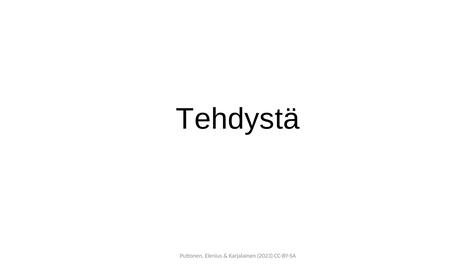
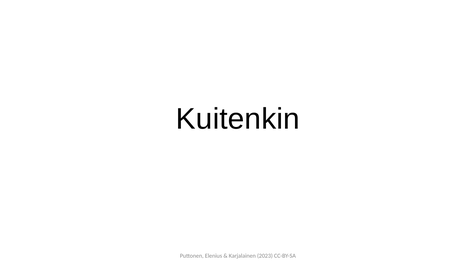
Tehdystä: Tehdystä -> Kuitenkin (238, 119)
